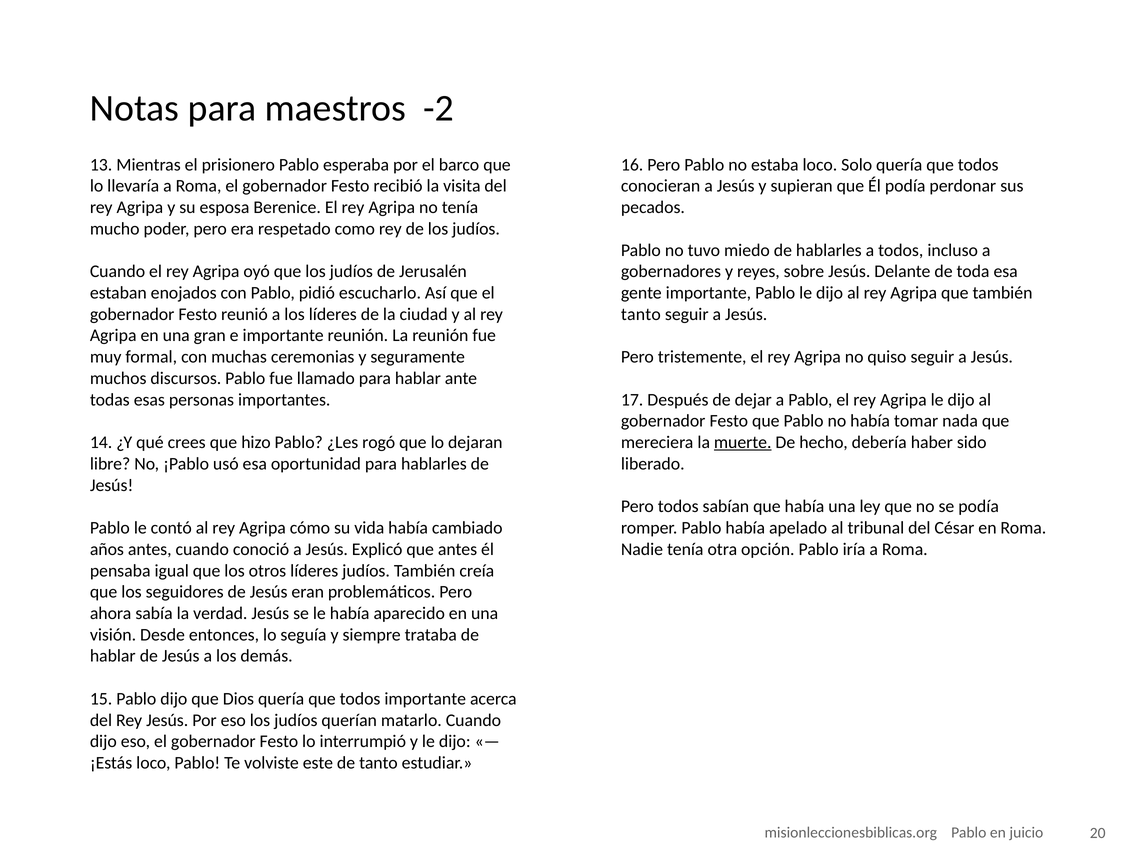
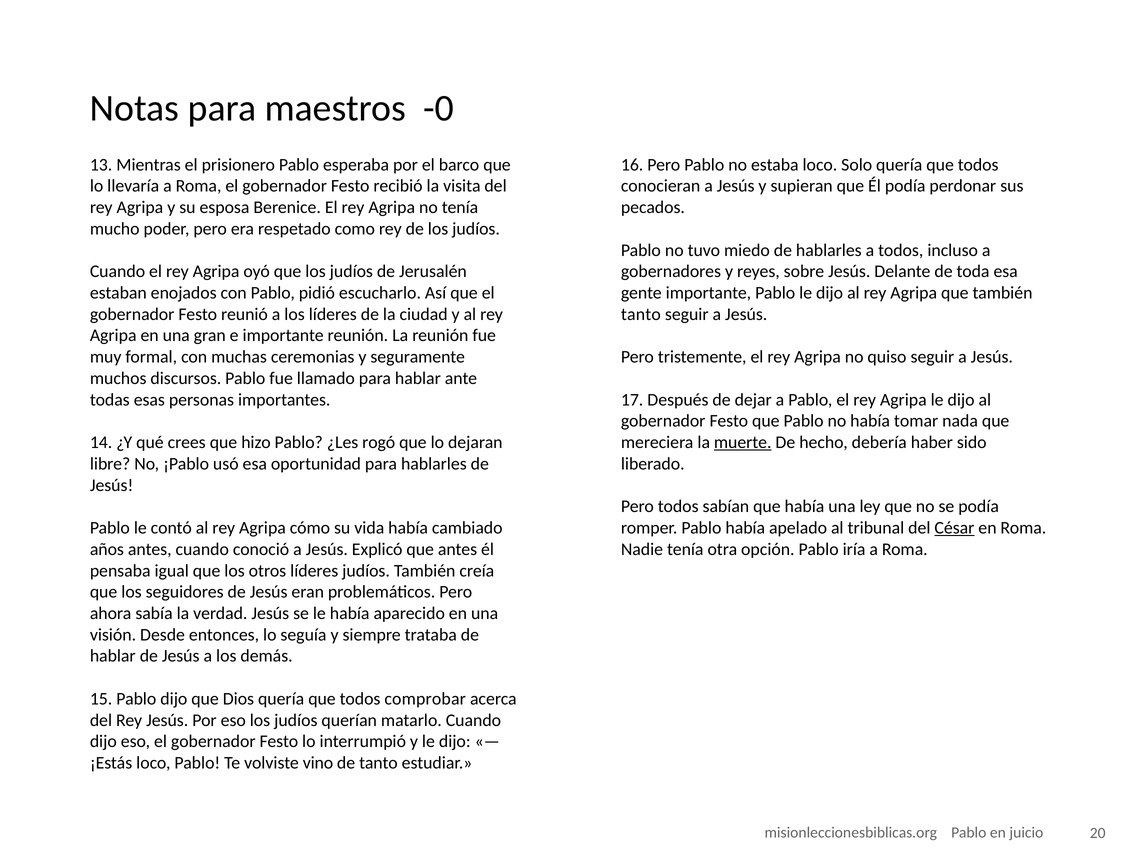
-2: -2 -> -0 (438, 108)
César underline: none -> present (954, 528)
todos importante: importante -> comprobar (425, 699)
este: este -> vino (318, 763)
